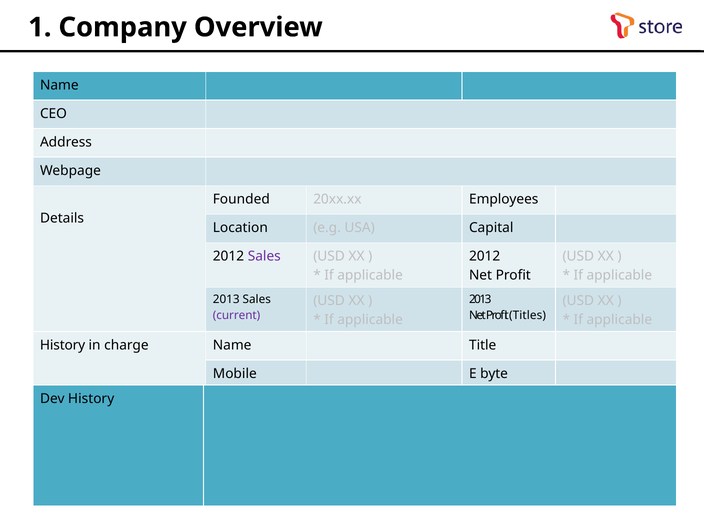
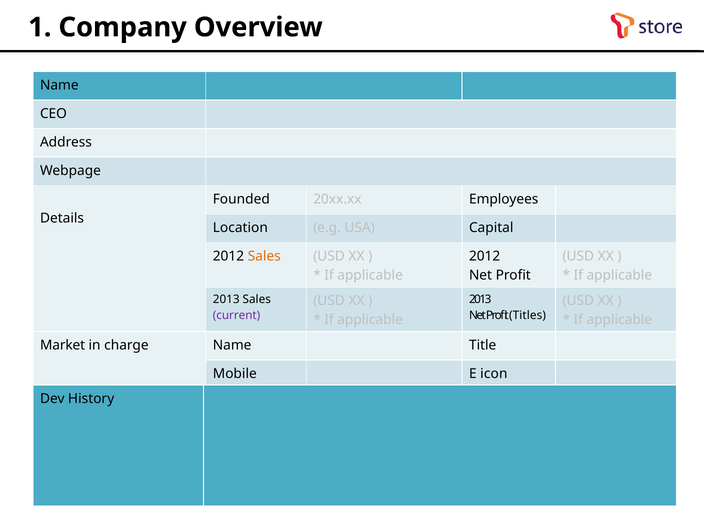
Sales colour: purple -> orange (264, 256)
History: History -> Market (63, 345)
byte: byte -> icon (494, 374)
